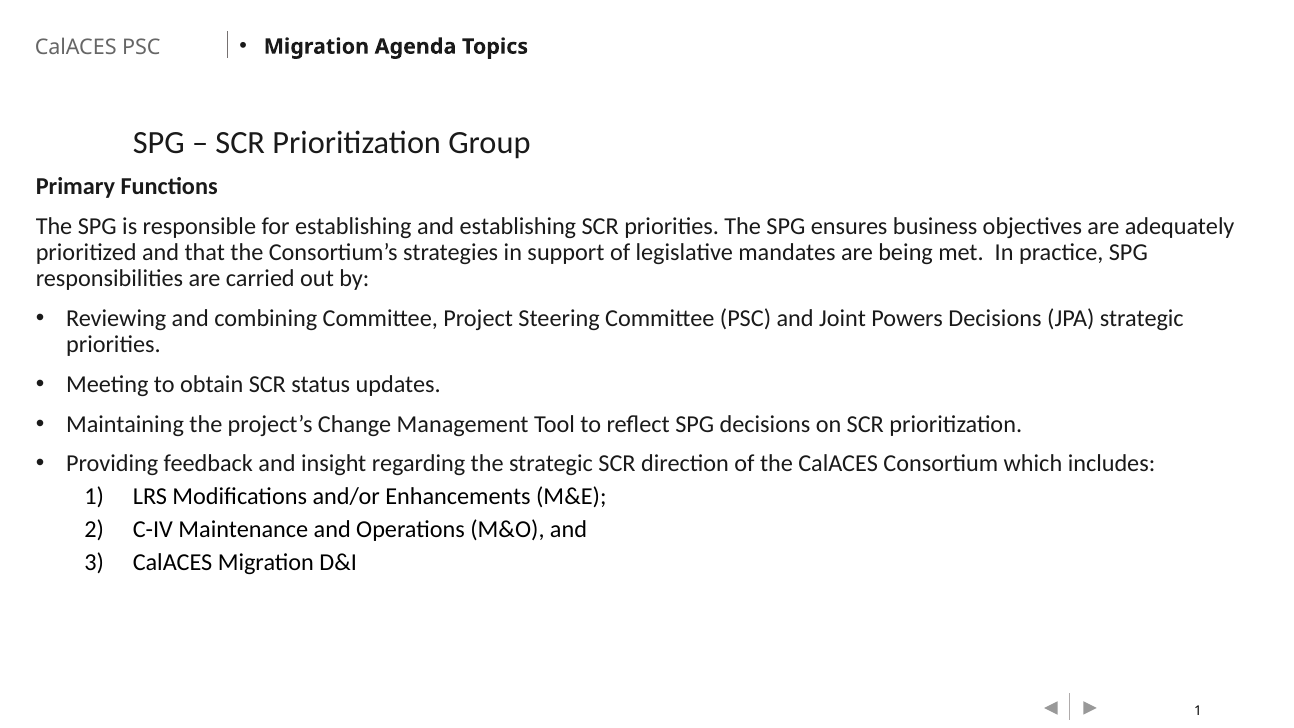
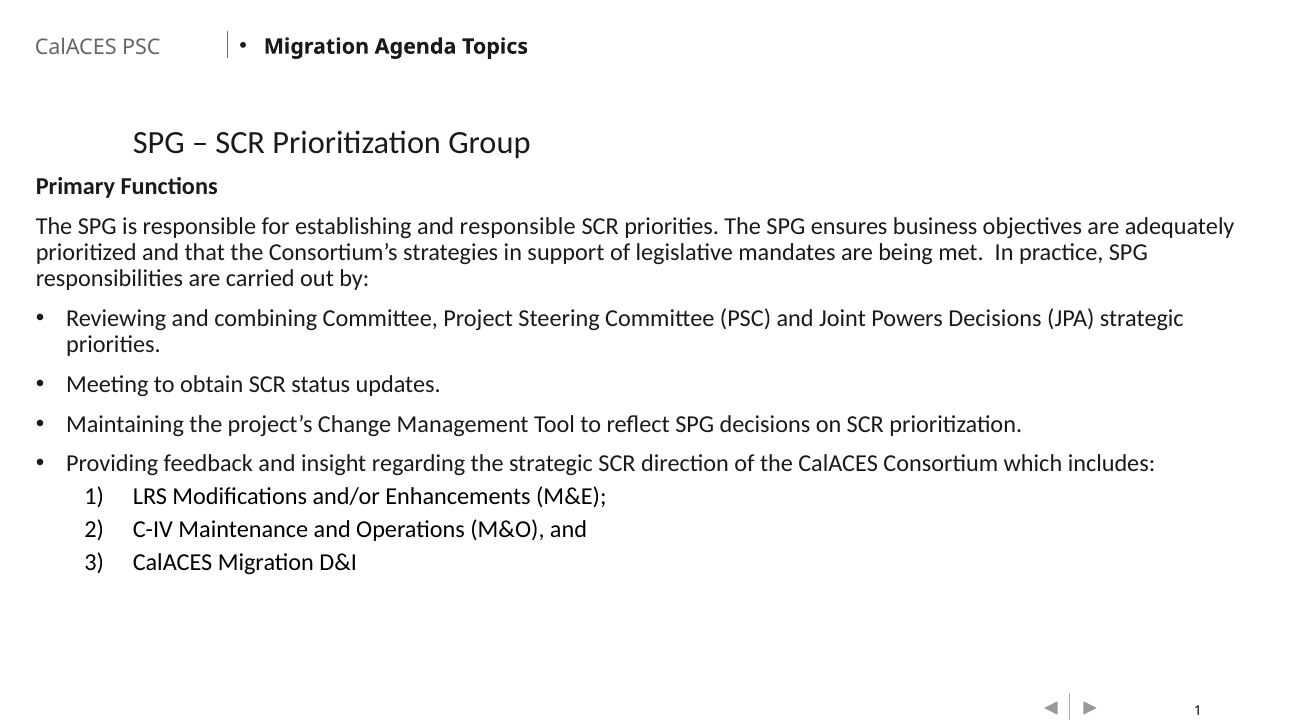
and establishing: establishing -> responsible (518, 226)
